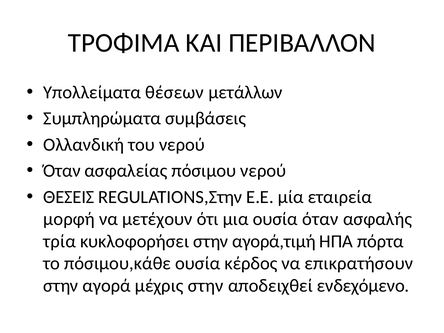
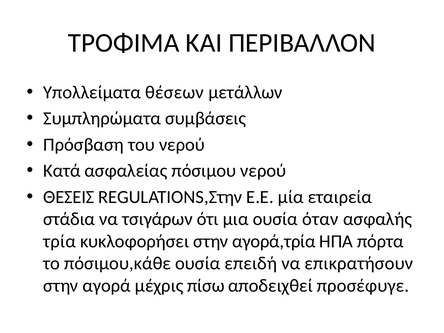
Ολλανδική: Ολλανδική -> Πρόσβαση (84, 145)
Όταν: Όταν -> Κατά (62, 171)
μορφή: μορφή -> στάδια (69, 219)
μετέχουν: μετέχουν -> τσιγάρων (157, 219)
αγορά,τιμή: αγορά,τιμή -> αγορά,τρία (274, 241)
κέρδος: κέρδος -> επειδή (251, 264)
μέχρις στην: στην -> πίσω (206, 286)
ενδεχόμενο: ενδεχόμενο -> προσέφυγε (363, 286)
